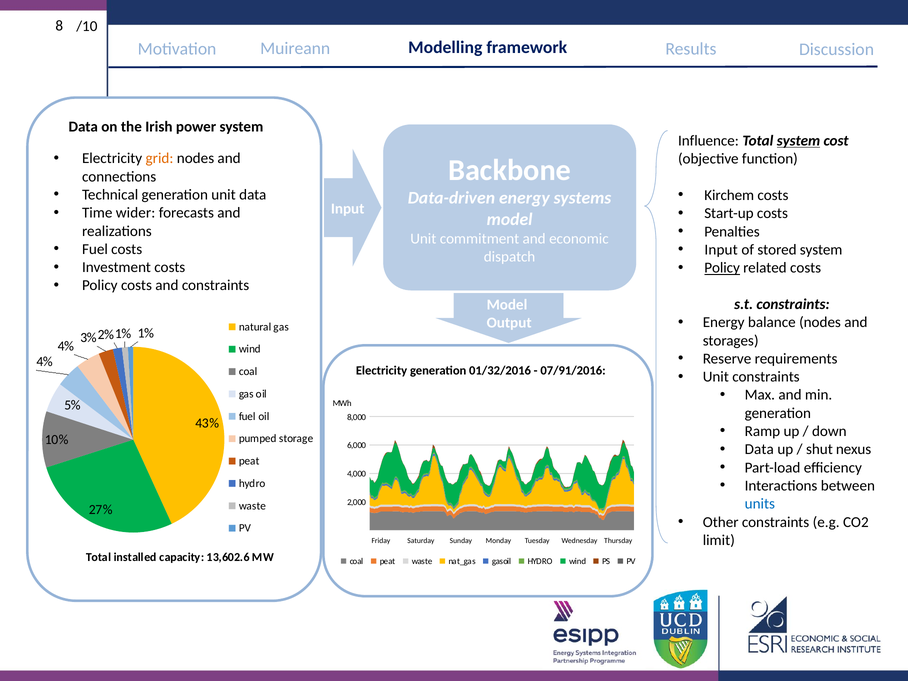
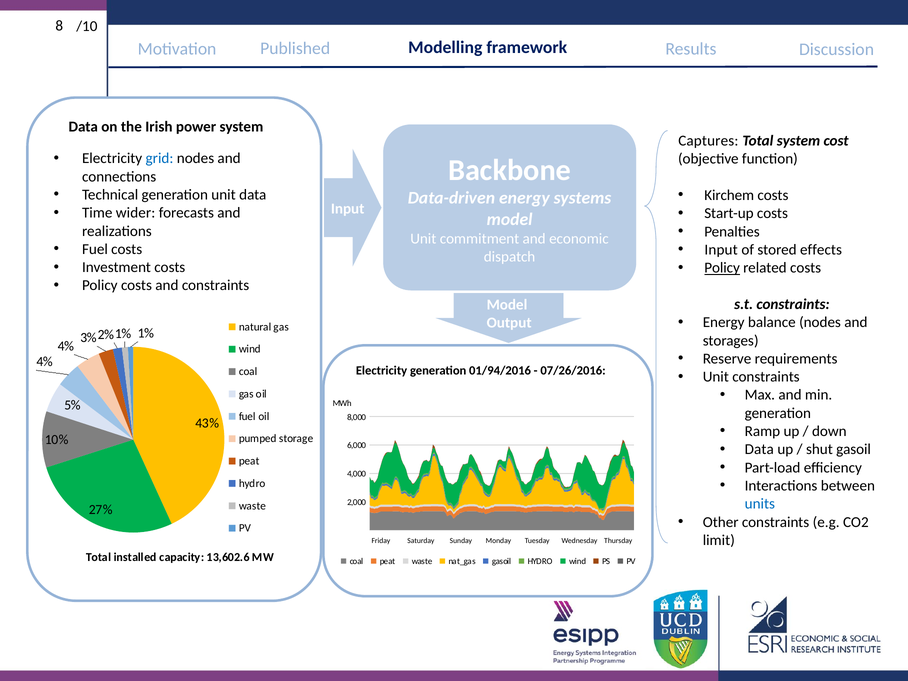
Muireann: Muireann -> Published (295, 48)
Influence: Influence -> Captures (708, 141)
system underline: present -> none (798, 141)
grid colour: orange -> blue (160, 158)
stored system: system -> effects (821, 250)
01/32/2016: 01/32/2016 -> 01/94/2016 (500, 370)
07/91/2016: 07/91/2016 -> 07/26/2016 (573, 370)
shut nexus: nexus -> gasoil (854, 449)
